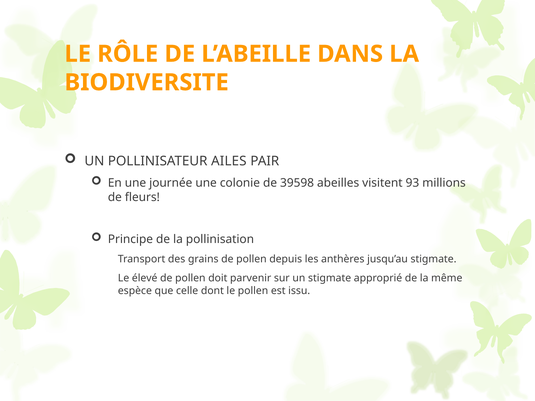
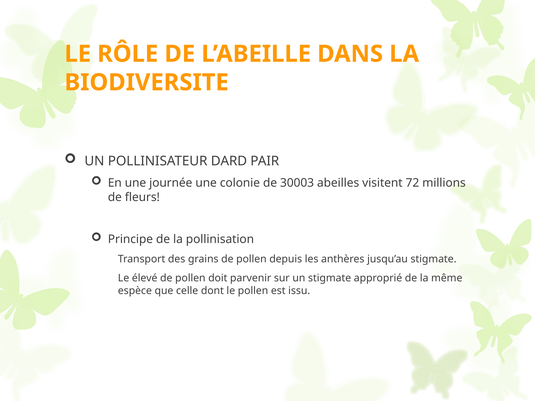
AILES: AILES -> DARD (229, 161)
39598: 39598 -> 30003 (297, 183)
93: 93 -> 72 (412, 183)
